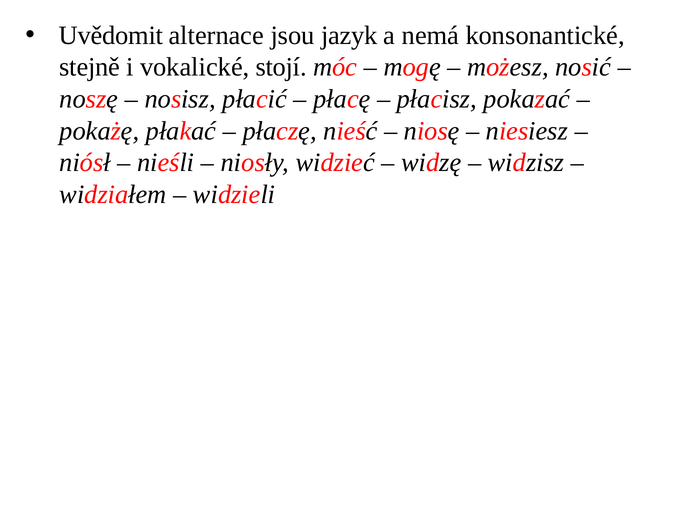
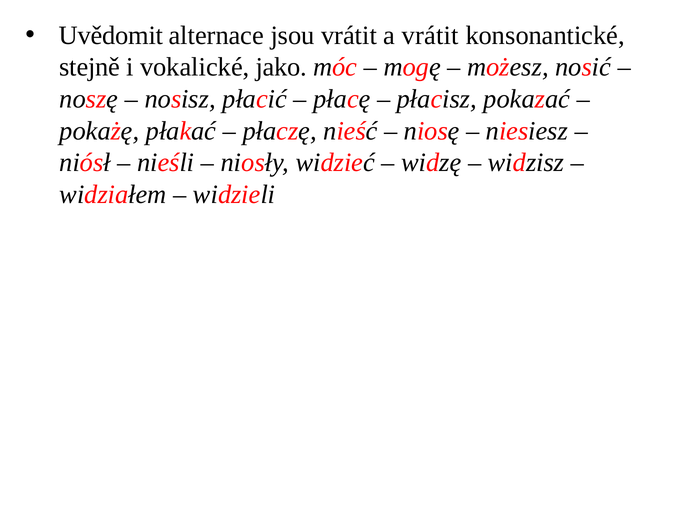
jsou jazyk: jazyk -> vrátit (349, 35)
a nemá: nemá -> vrátit (430, 35)
stojí: stojí -> jako (281, 67)
